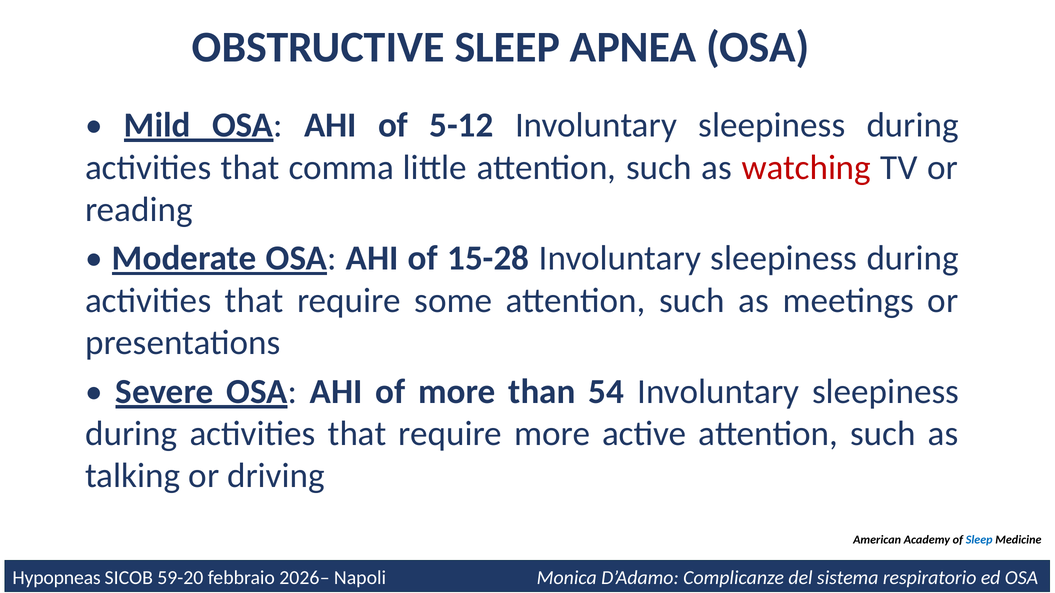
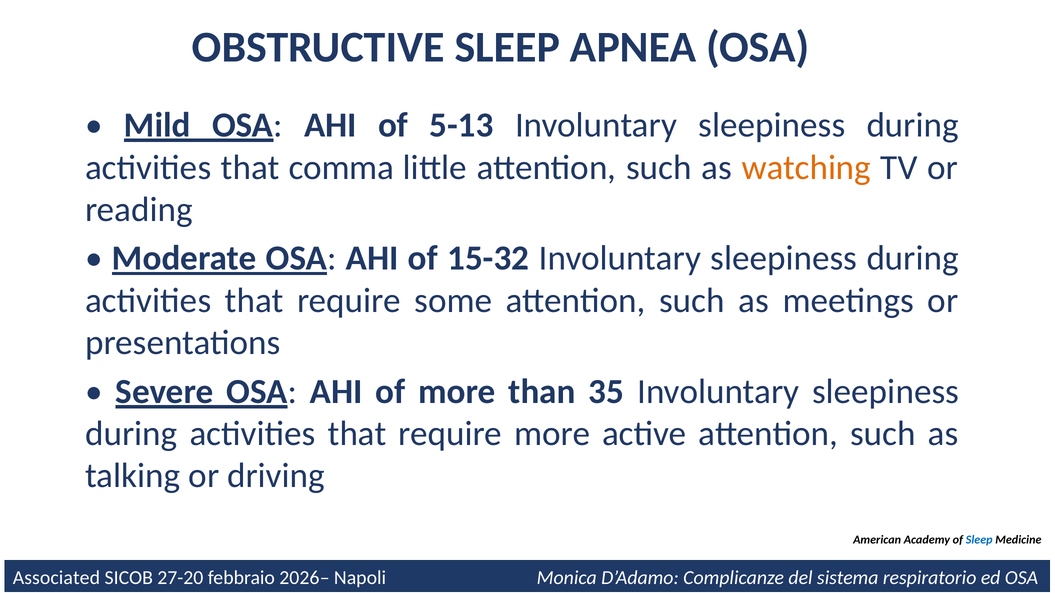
5-12: 5-12 -> 5-13 (461, 125)
watching colour: red -> orange (806, 168)
15-28: 15-28 -> 15-32 (488, 259)
54: 54 -> 35 (606, 392)
Hypopneas: Hypopneas -> Associated (56, 578)
59-20: 59-20 -> 27-20 (180, 578)
